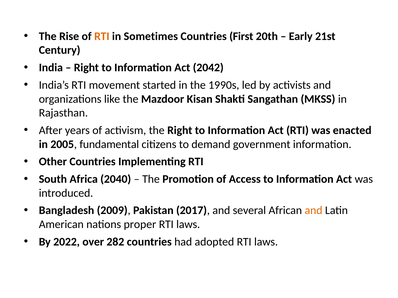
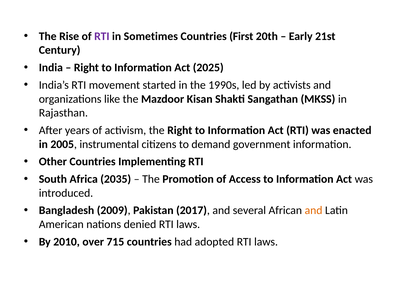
RTI colour: orange -> purple (102, 36)
2042: 2042 -> 2025 (208, 68)
fundamental: fundamental -> instrumental (109, 144)
2040: 2040 -> 2035 (116, 179)
proper: proper -> denied (140, 225)
2022: 2022 -> 2010 (67, 242)
282: 282 -> 715 (115, 242)
